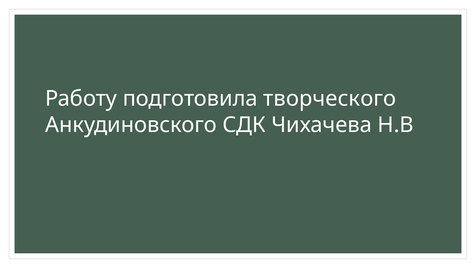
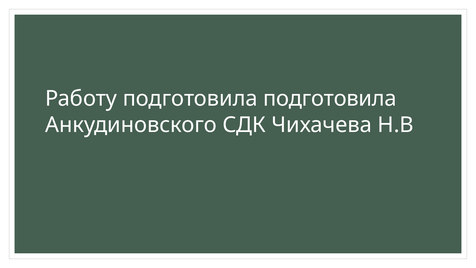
подготовила творческого: творческого -> подготовила (330, 99)
